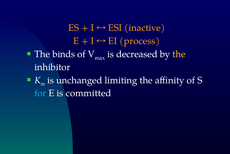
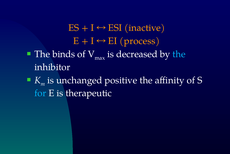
the colour: yellow -> light blue (179, 54)
limiting: limiting -> positive (121, 80)
committed: committed -> therapeutic (89, 93)
